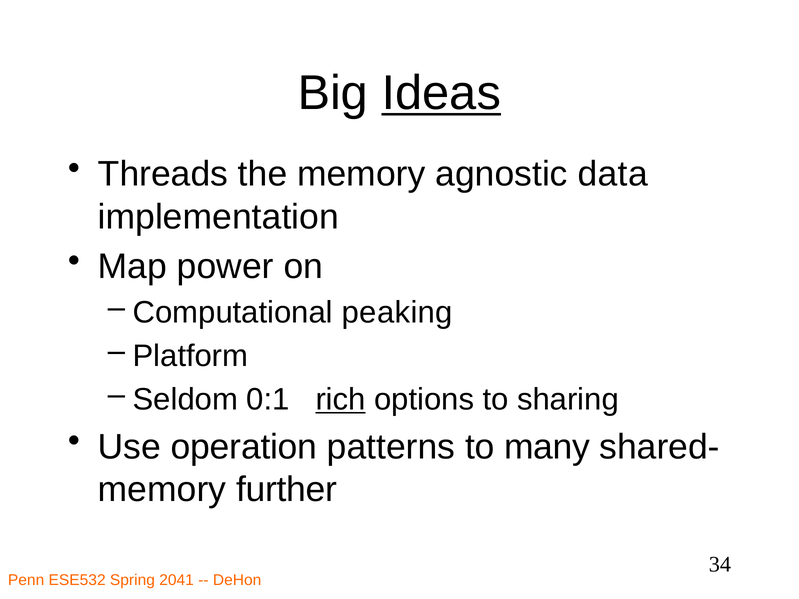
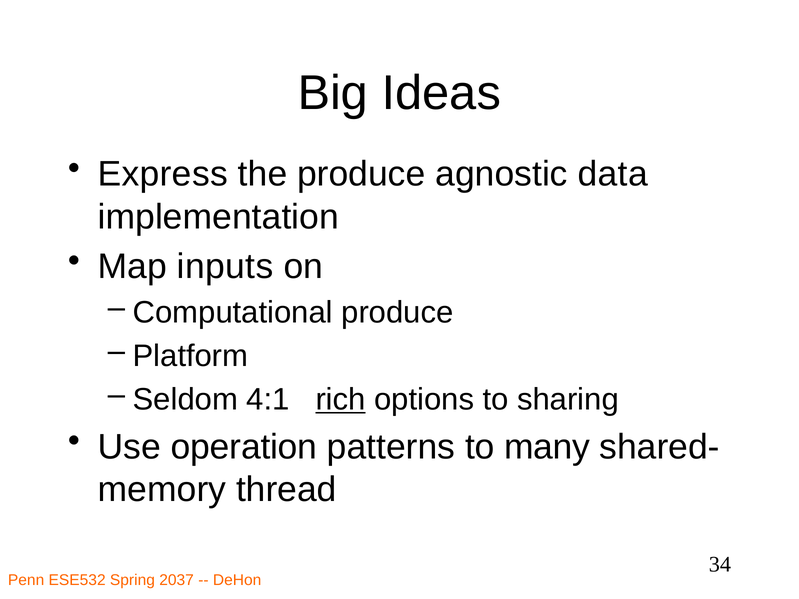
Ideas underline: present -> none (441, 93)
Threads: Threads -> Express (163, 174)
the memory: memory -> produce (361, 174)
power: power -> inputs (225, 267)
Computational peaking: peaking -> produce (397, 313)
0:1: 0:1 -> 4:1 (268, 400)
further: further -> thread (286, 490)
2041: 2041 -> 2037 (177, 580)
